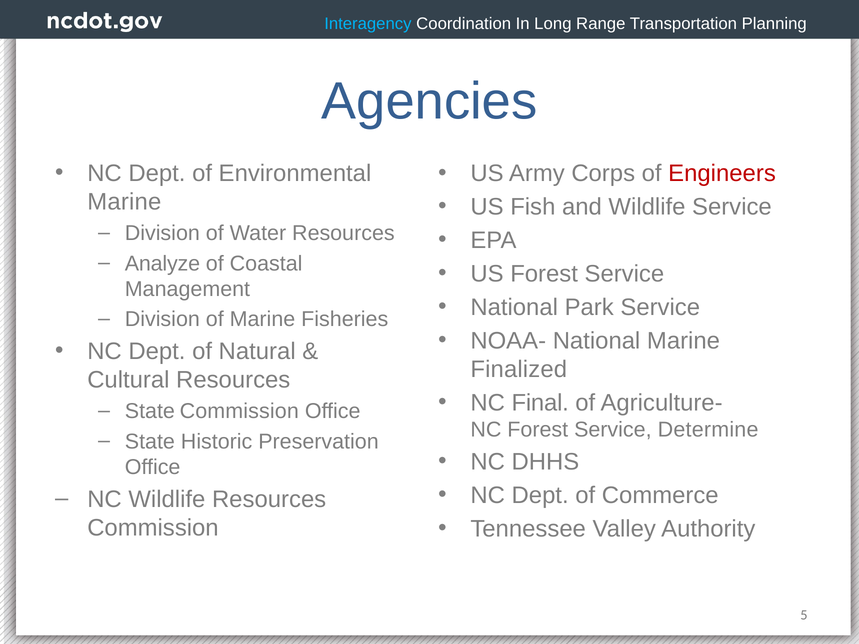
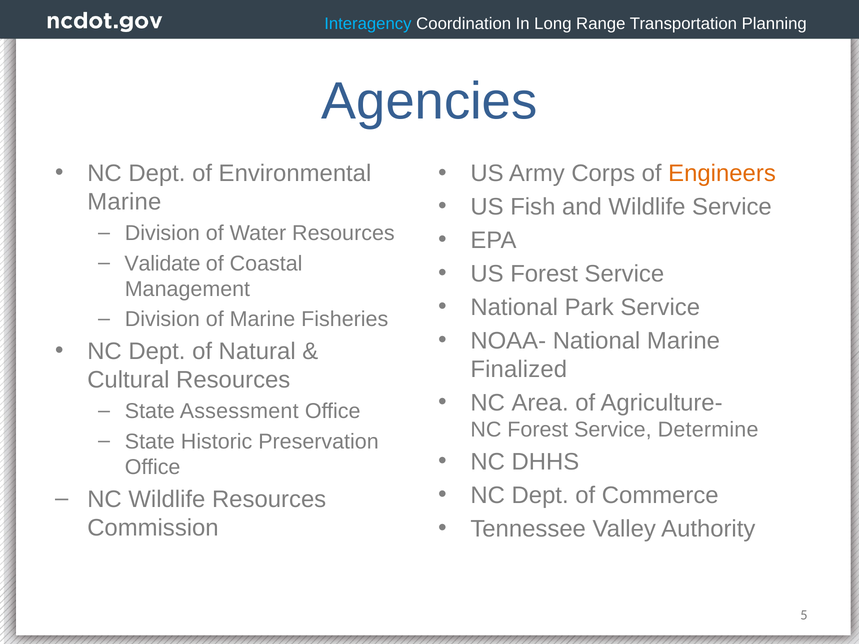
Engineers colour: red -> orange (722, 174)
Analyze: Analyze -> Validate (162, 264)
Final: Final -> Area (540, 403)
State Commission: Commission -> Assessment (239, 412)
